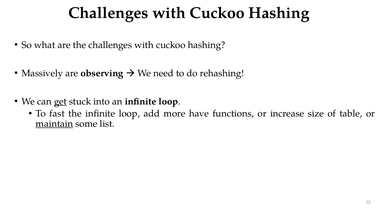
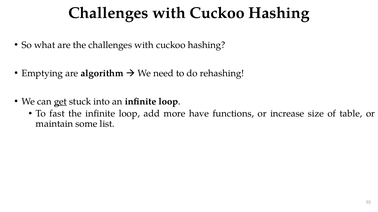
Massively: Massively -> Emptying (42, 73)
observing: observing -> algorithm (102, 73)
maintain underline: present -> none (54, 124)
